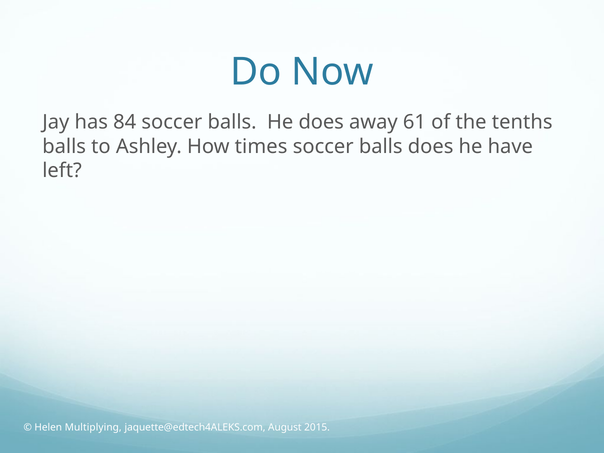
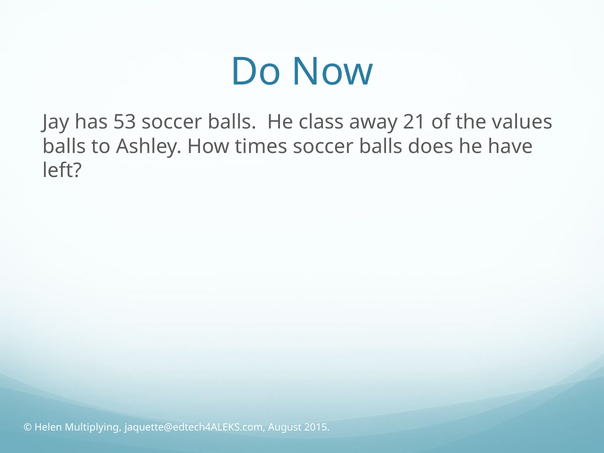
84: 84 -> 53 (125, 122)
He does: does -> class (321, 122)
61: 61 -> 21 (414, 122)
tenths: tenths -> values (522, 122)
